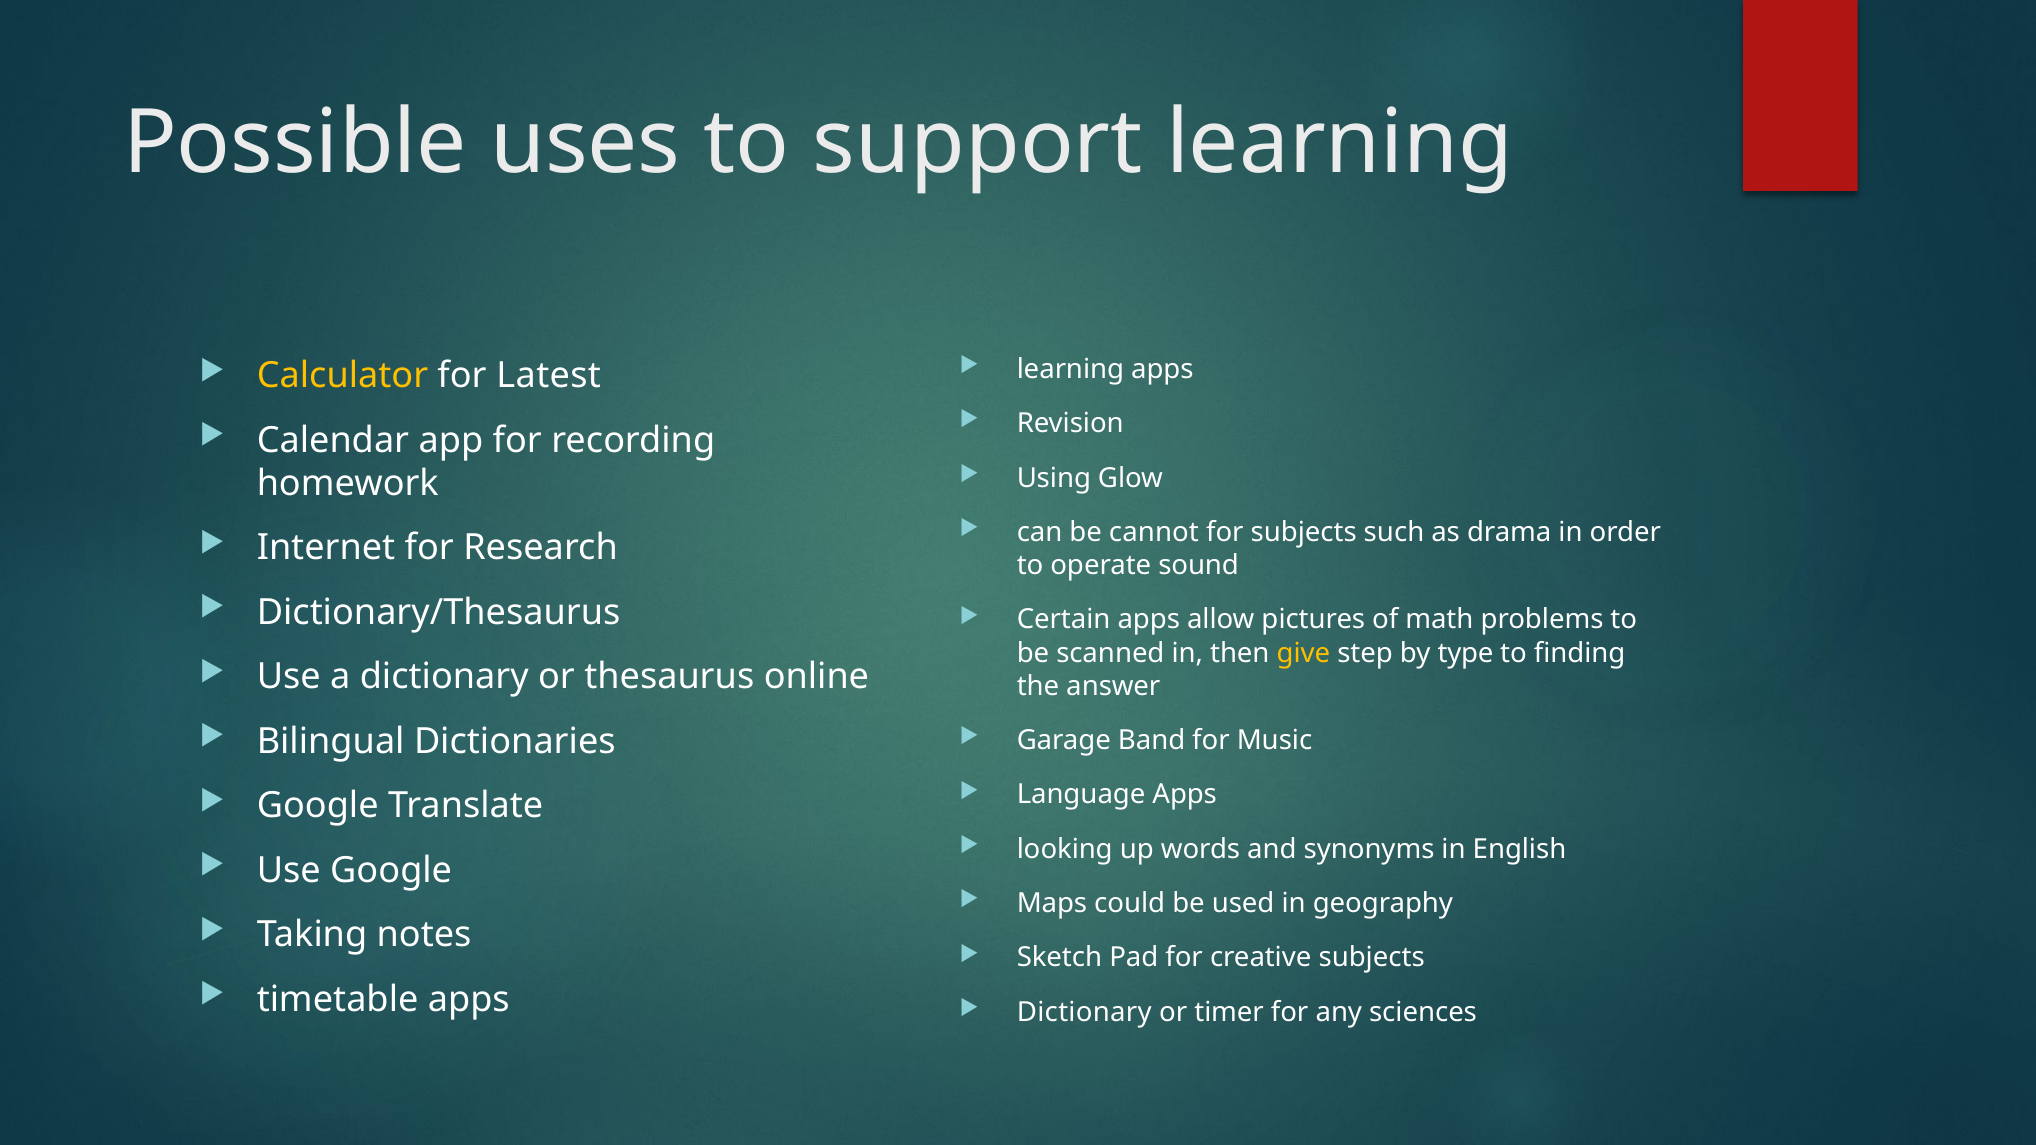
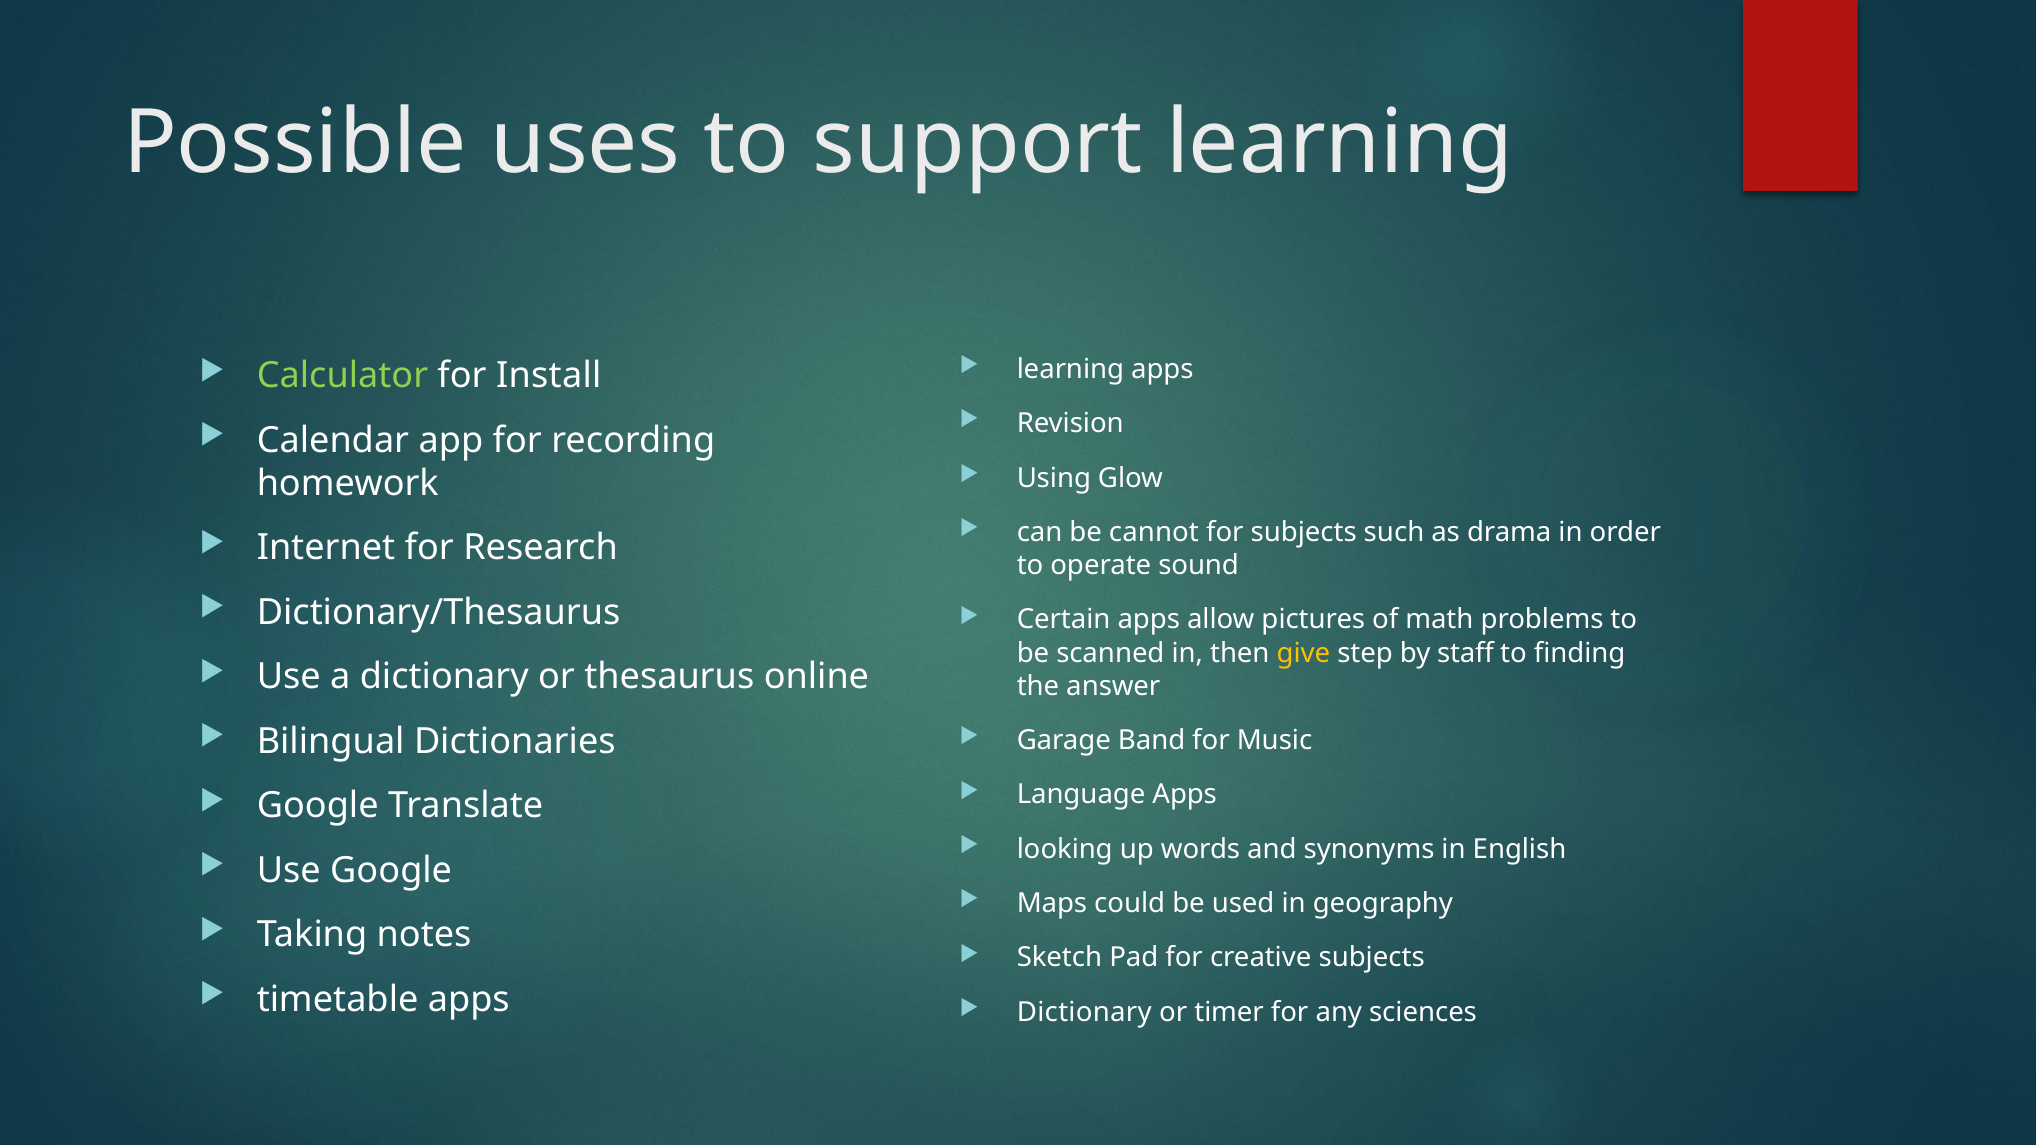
Calculator colour: yellow -> light green (343, 376)
Latest: Latest -> Install (549, 376)
type: type -> staff (1465, 653)
